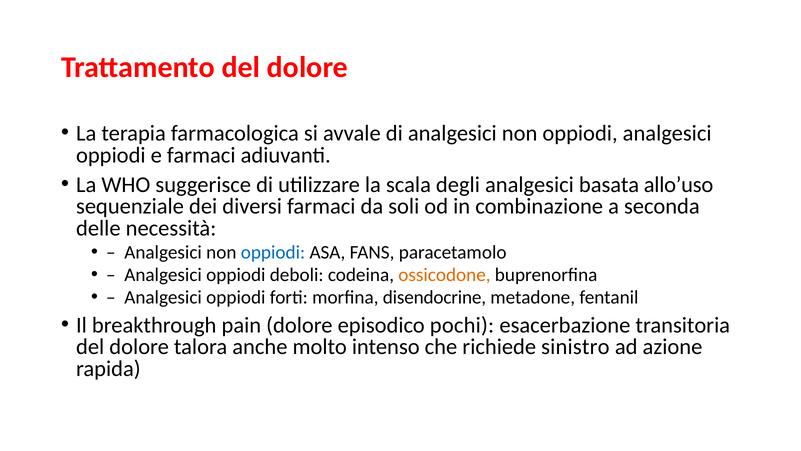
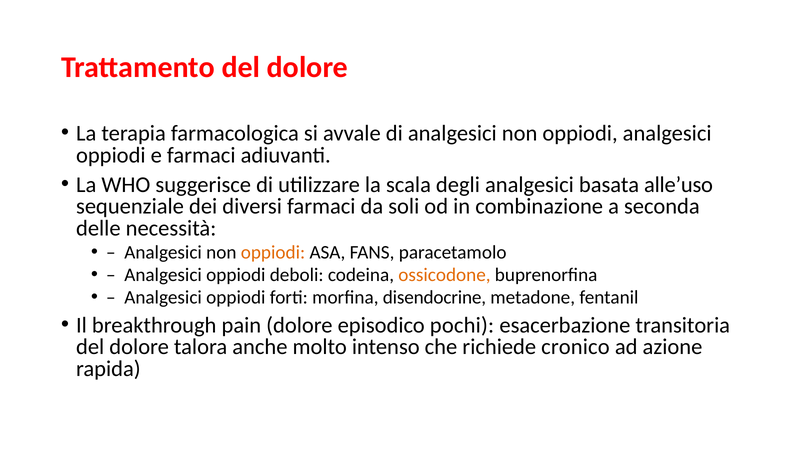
allo’uso: allo’uso -> alle’uso (679, 184)
oppiodi colour: blue -> orange (273, 252)
sinistro: sinistro -> cronico (575, 347)
